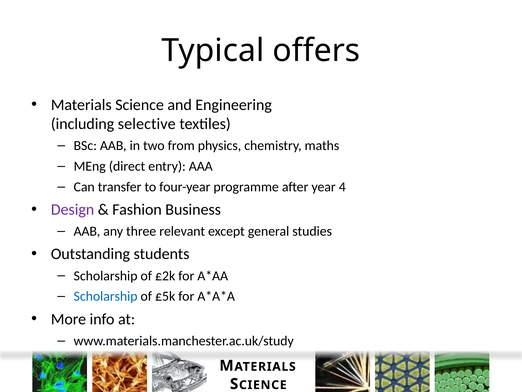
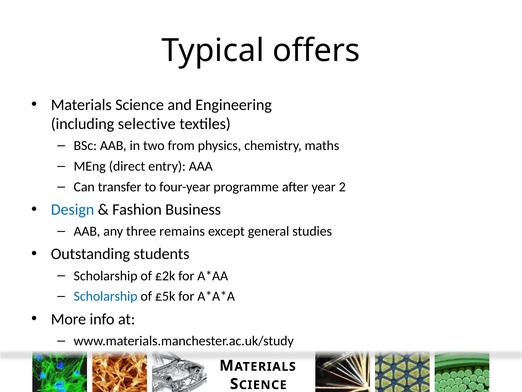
4: 4 -> 2 (342, 187)
Design colour: purple -> blue (73, 209)
relevant: relevant -> remains (182, 231)
